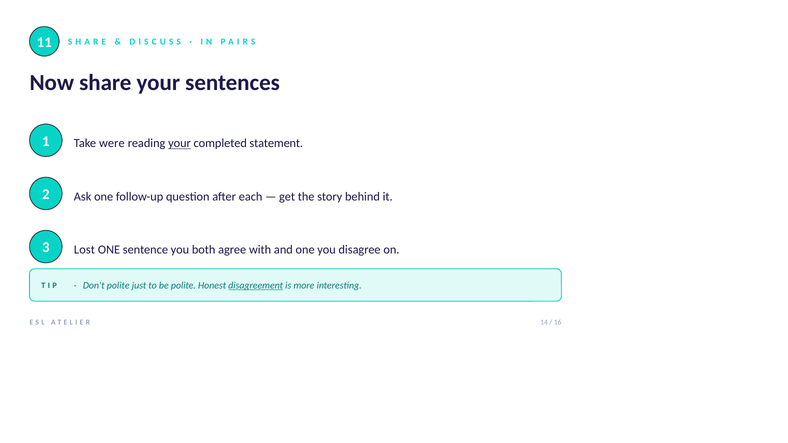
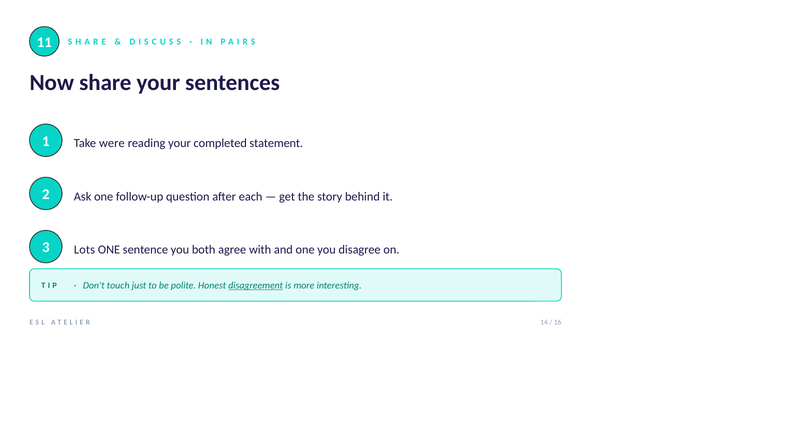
your underline: present -> none (180, 143)
Lost: Lost -> Lots (84, 250)
Don't polite: polite -> touch (118, 286)
